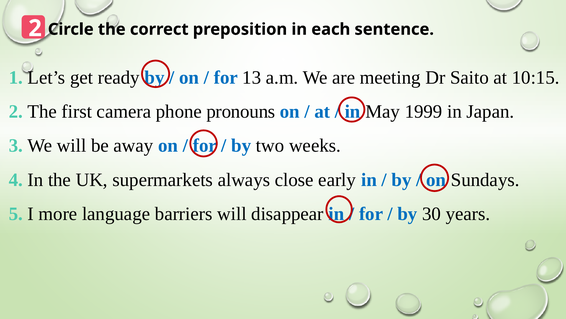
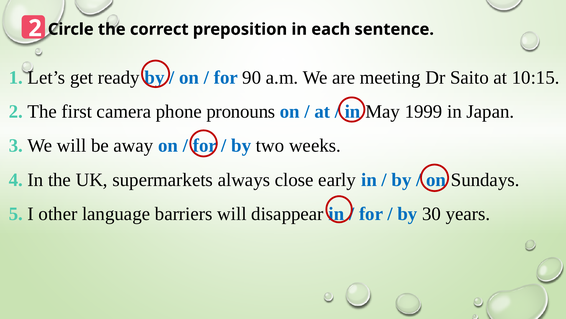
13: 13 -> 90 (252, 78)
more: more -> other (58, 213)
